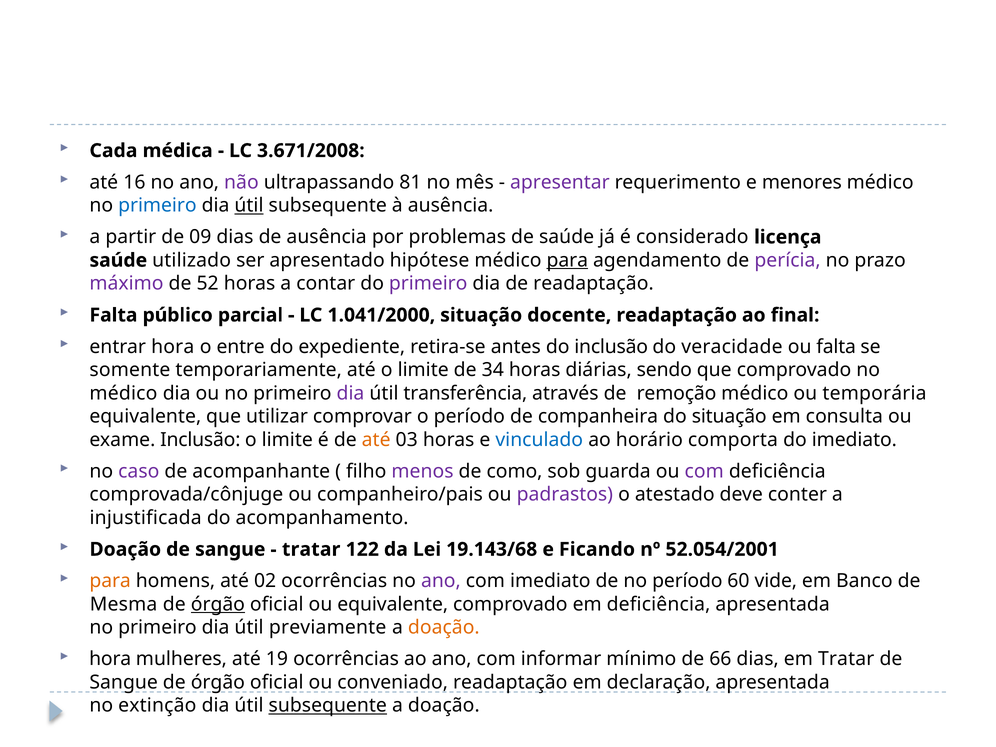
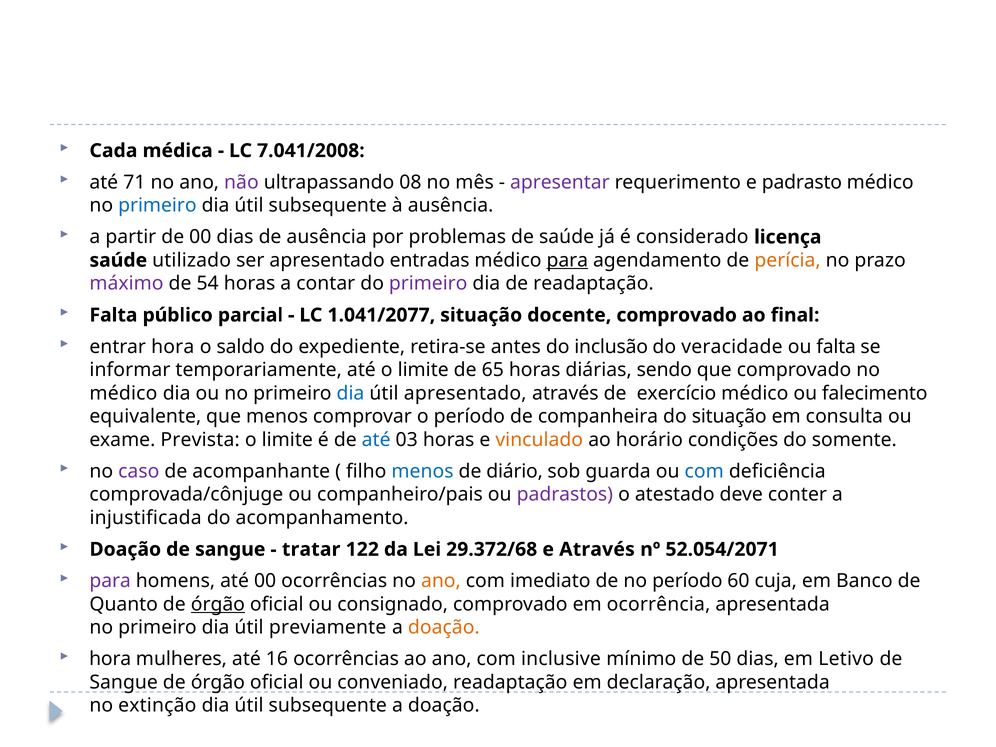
3.671/2008: 3.671/2008 -> 7.041/2008 (311, 151)
16: 16 -> 71 (134, 182)
81: 81 -> 08 (410, 182)
menores: menores -> padrasto (802, 182)
útil underline: present -> none (249, 206)
de 09: 09 -> 00 (200, 237)
hipótese: hipótese -> entradas (430, 260)
perícia colour: purple -> orange (788, 260)
52: 52 -> 54 (208, 284)
1.041/2000: 1.041/2000 -> 1.041/2077 (381, 315)
docente readaptação: readaptação -> comprovado (677, 315)
entre: entre -> saldo (241, 347)
somente: somente -> informar (130, 370)
34: 34 -> 65 (493, 370)
dia colour: purple -> blue (350, 393)
útil transferência: transferência -> apresentado (465, 393)
remoção: remoção -> exercício (676, 393)
temporária: temporária -> falecimento (875, 393)
que utilizar: utilizar -> menos (277, 416)
exame Inclusão: Inclusão -> Prevista (200, 440)
até colour: orange -> blue (376, 440)
vinculado colour: blue -> orange (539, 440)
comporta: comporta -> condições (733, 440)
do imediato: imediato -> somente (854, 440)
menos colour: purple -> blue (422, 471)
como: como -> diário (515, 471)
com colour: purple -> blue (704, 471)
19.143/68: 19.143/68 -> 29.372/68 (492, 549)
e Ficando: Ficando -> Através (597, 549)
52.054/2001: 52.054/2001 -> 52.054/2071 (722, 549)
para colour: orange -> purple (110, 581)
até 02: 02 -> 00 (265, 581)
ano colour: purple -> orange (441, 581)
vide: vide -> cuja (776, 581)
Mesma: Mesma -> Quanto (124, 604)
ou equivalente: equivalente -> consignado (393, 604)
em deficiência: deficiência -> ocorrência (659, 604)
19: 19 -> 16 (277, 659)
informar: informar -> inclusive (561, 659)
66: 66 -> 50 (720, 659)
em Tratar: Tratar -> Letivo (846, 659)
subsequente underline: present -> none (328, 706)
